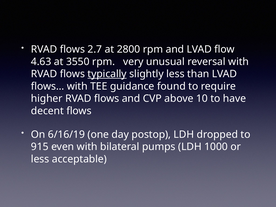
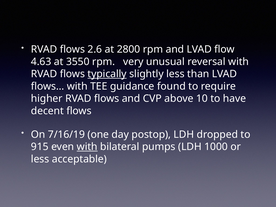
2.7: 2.7 -> 2.6 (95, 49)
6/16/19: 6/16/19 -> 7/16/19 (66, 134)
with underline: none -> present (87, 147)
